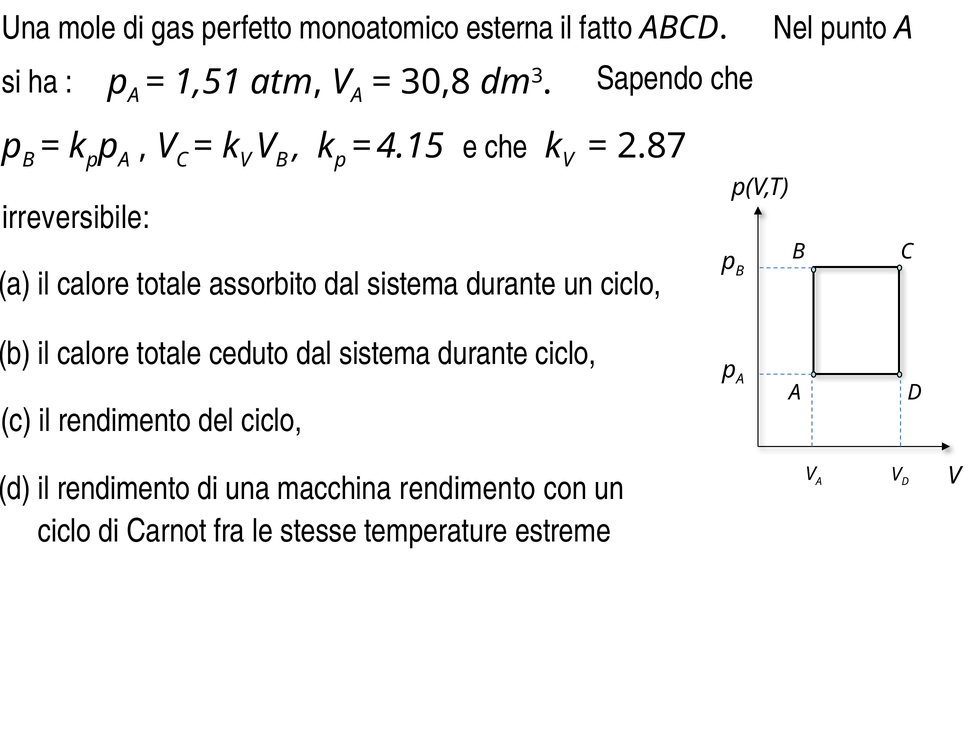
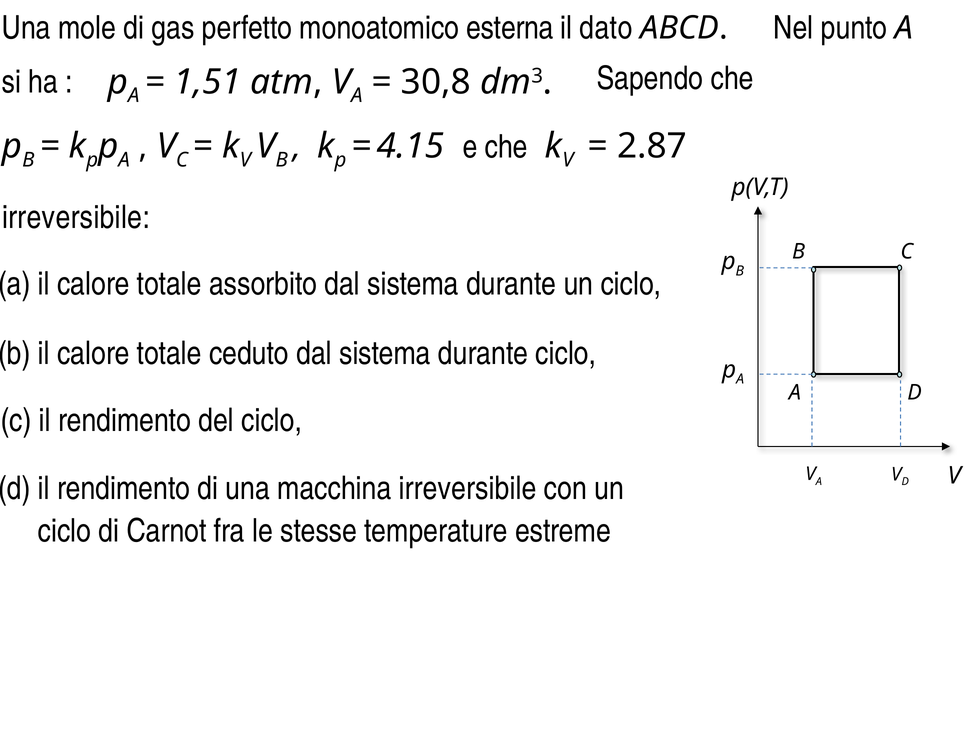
fatto: fatto -> dato (606, 28)
macchina rendimento: rendimento -> irreversibile (468, 488)
